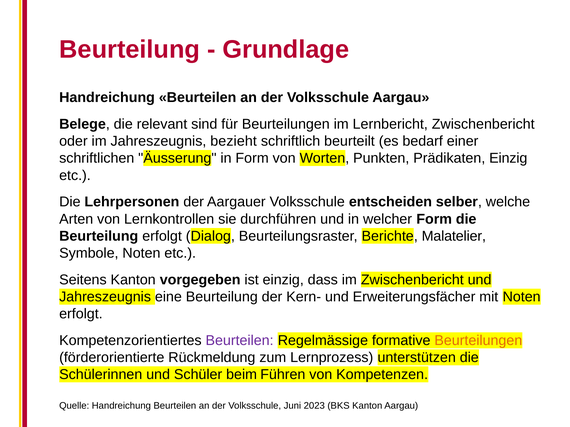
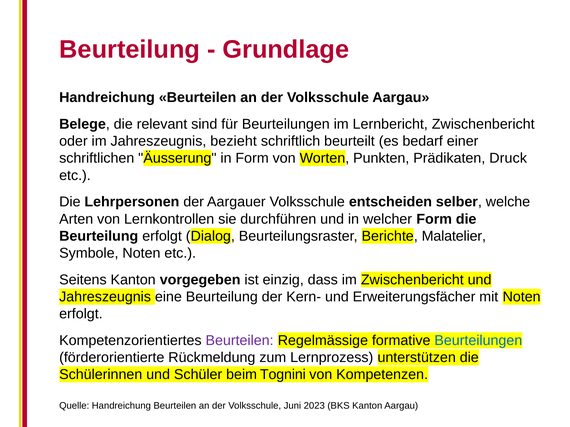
Prädikaten Einzig: Einzig -> Druck (508, 158)
Beurteilungen colour: orange -> blue (478, 341)
Führen: Führen -> Tognini (283, 375)
